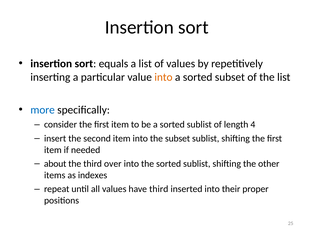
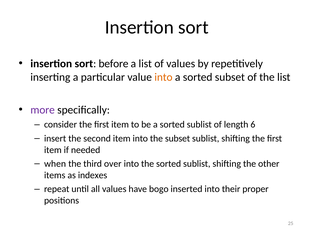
equals: equals -> before (114, 64)
more colour: blue -> purple (43, 110)
4: 4 -> 6 (253, 125)
about: about -> when (55, 164)
have third: third -> bogo (159, 189)
